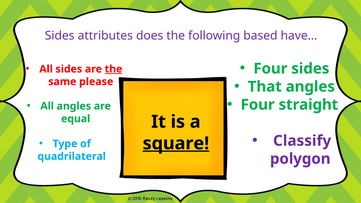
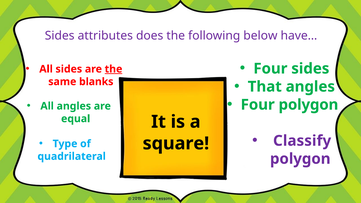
based: based -> below (260, 36)
please: please -> blanks (96, 82)
Four straight: straight -> polygon (308, 105)
square underline: present -> none (176, 143)
